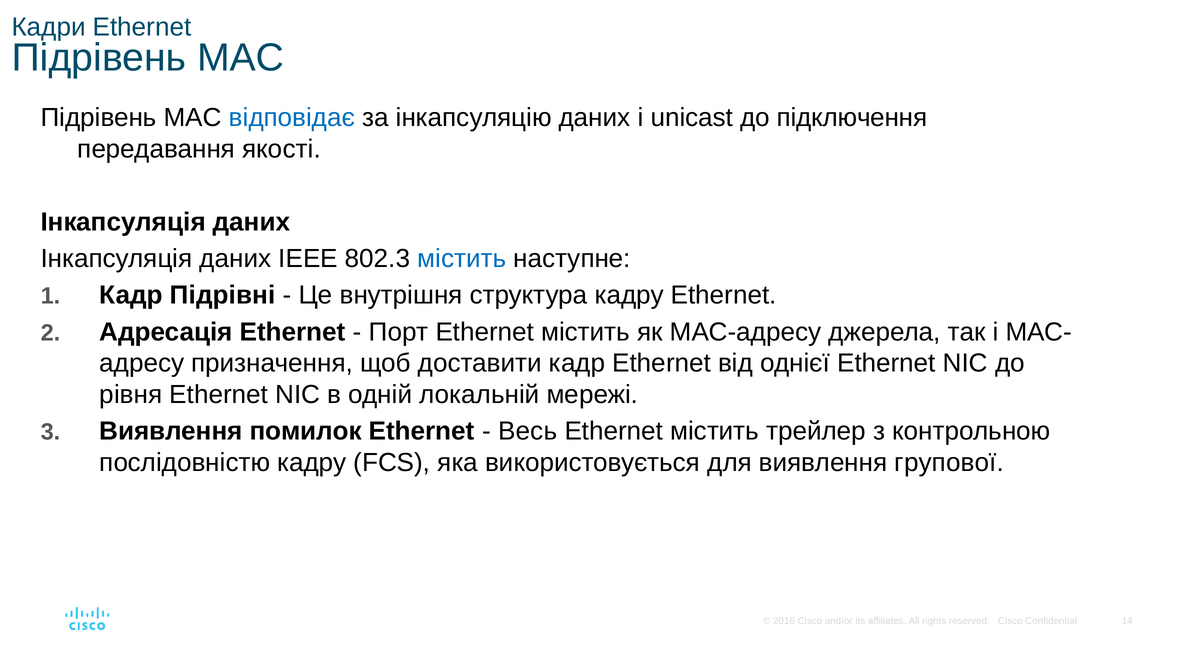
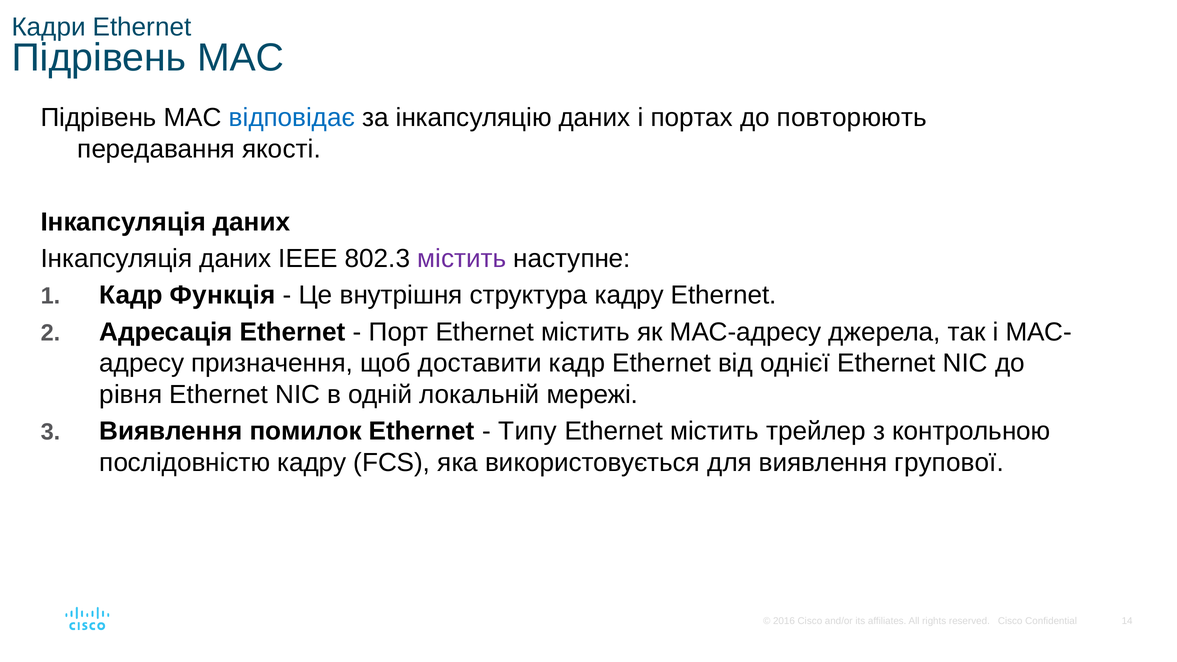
unicast: unicast -> портах (692, 118)
підключення: підключення -> повторюють (852, 118)
містить colour: blue -> purple (462, 259)
Підрівні: Підрівні -> Функція (223, 295)
Весь: Весь -> Типу (528, 431)
